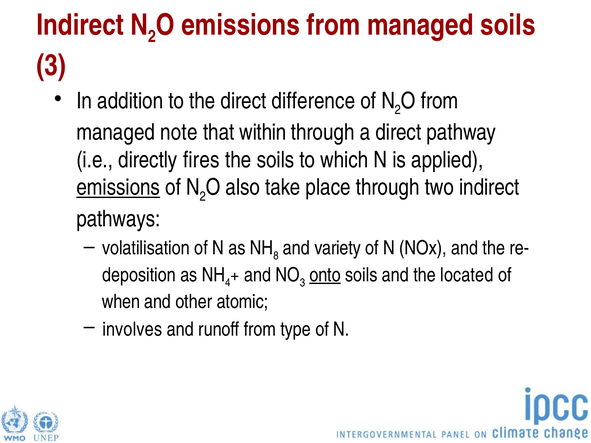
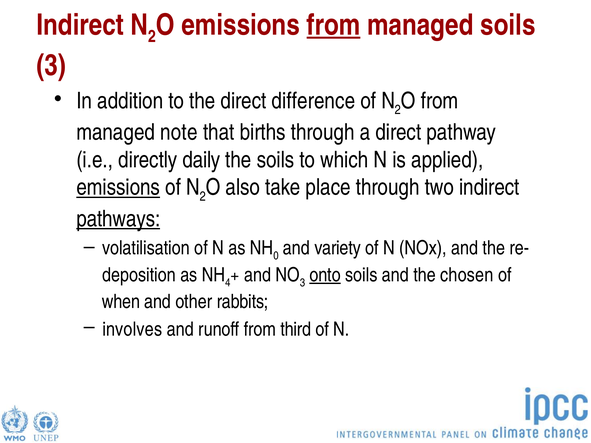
from underline: none -> present (334, 25)
within: within -> births (263, 132)
fires: fires -> daily (202, 160)
pathways underline: none -> present (118, 219)
8: 8 -> 0 (276, 256)
located: located -> chosen (467, 275)
atomic: atomic -> rabbits (243, 302)
type: type -> third (296, 330)
